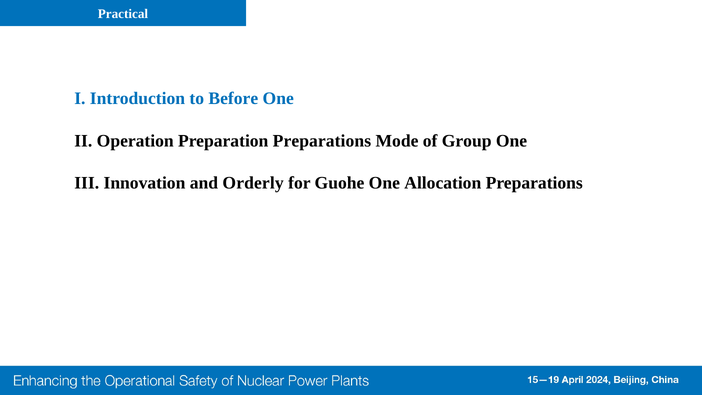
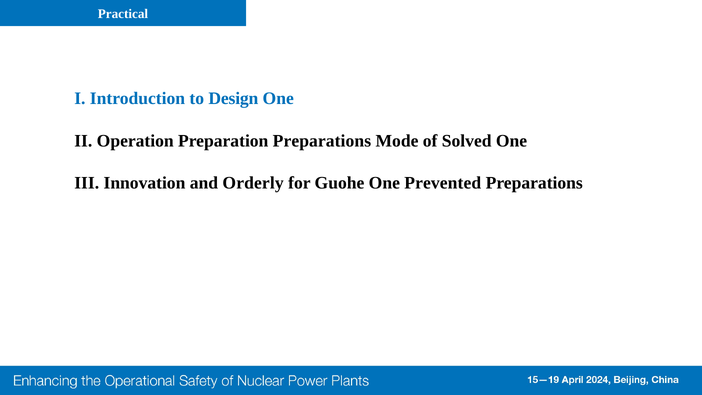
Before: Before -> Design (233, 98)
Group: Group -> Solved (467, 141)
Allocation: Allocation -> Prevented (443, 183)
